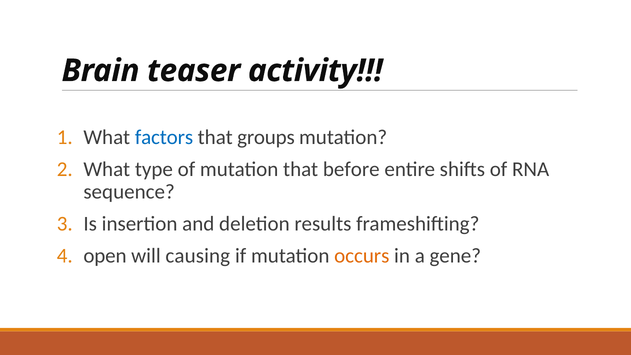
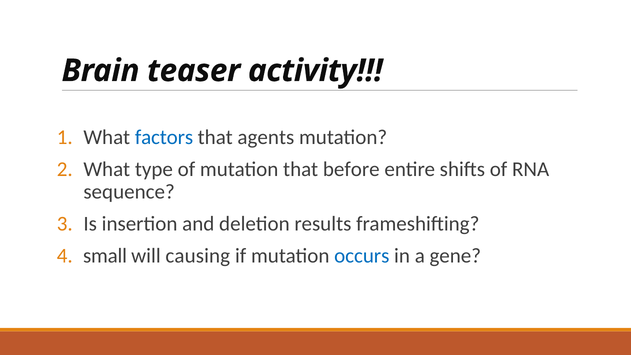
groups: groups -> agents (266, 137)
open: open -> small (105, 256)
occurs colour: orange -> blue (362, 256)
